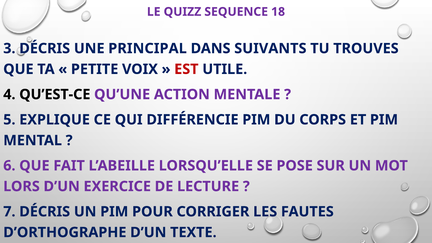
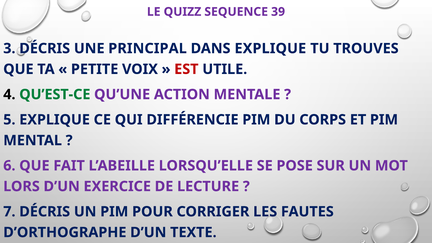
18: 18 -> 39 (278, 12)
DANS SUIVANTS: SUIVANTS -> EXPLIQUE (270, 48)
QU’EST-CE colour: black -> green (55, 94)
